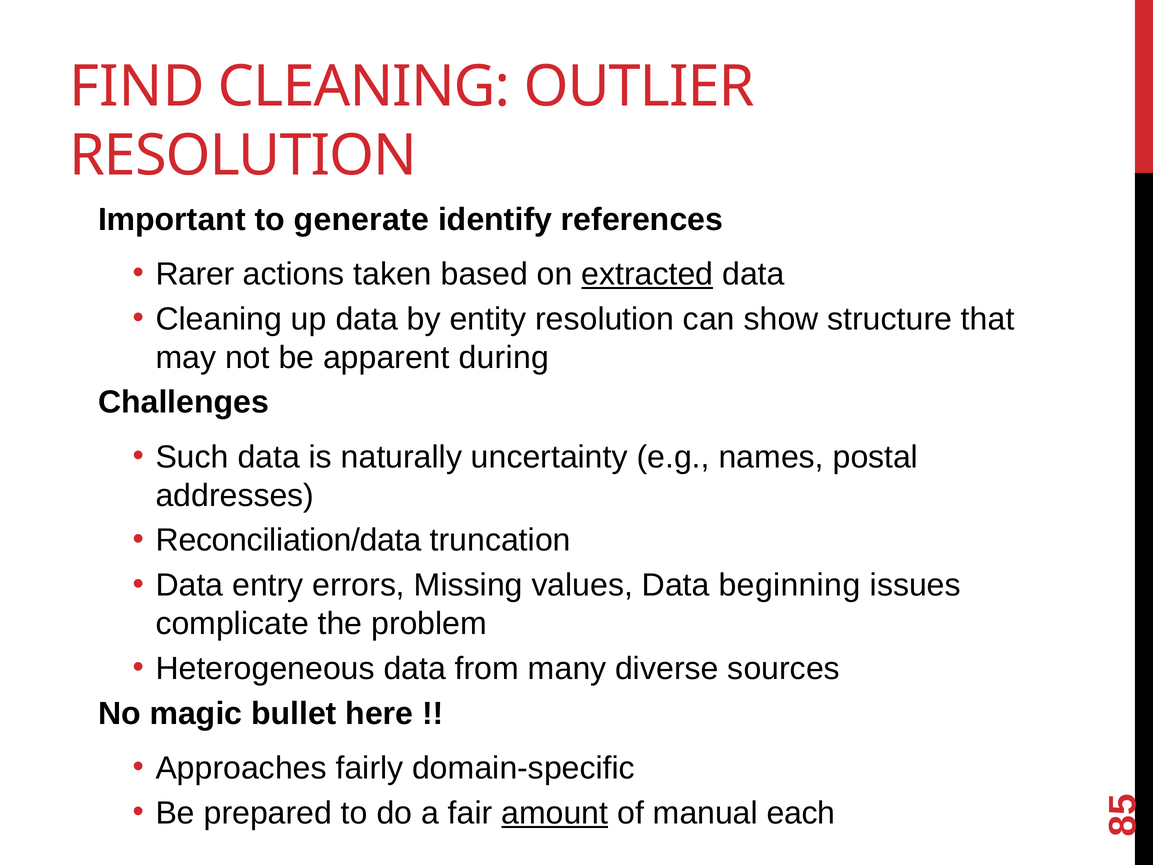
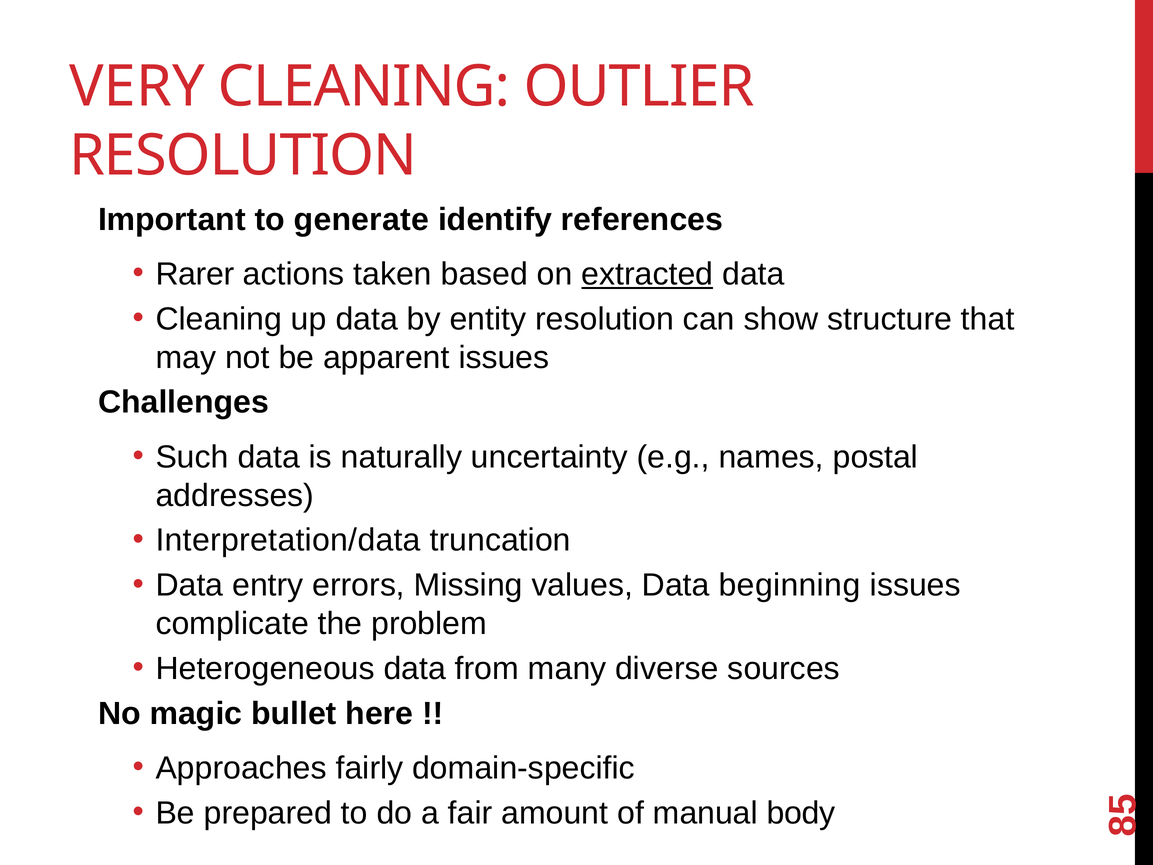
FIND: FIND -> VERY (137, 87)
apparent during: during -> issues (504, 357)
Reconciliation/data: Reconciliation/data -> Interpretation/data (288, 540)
amount underline: present -> none (555, 813)
each: each -> body (801, 813)
